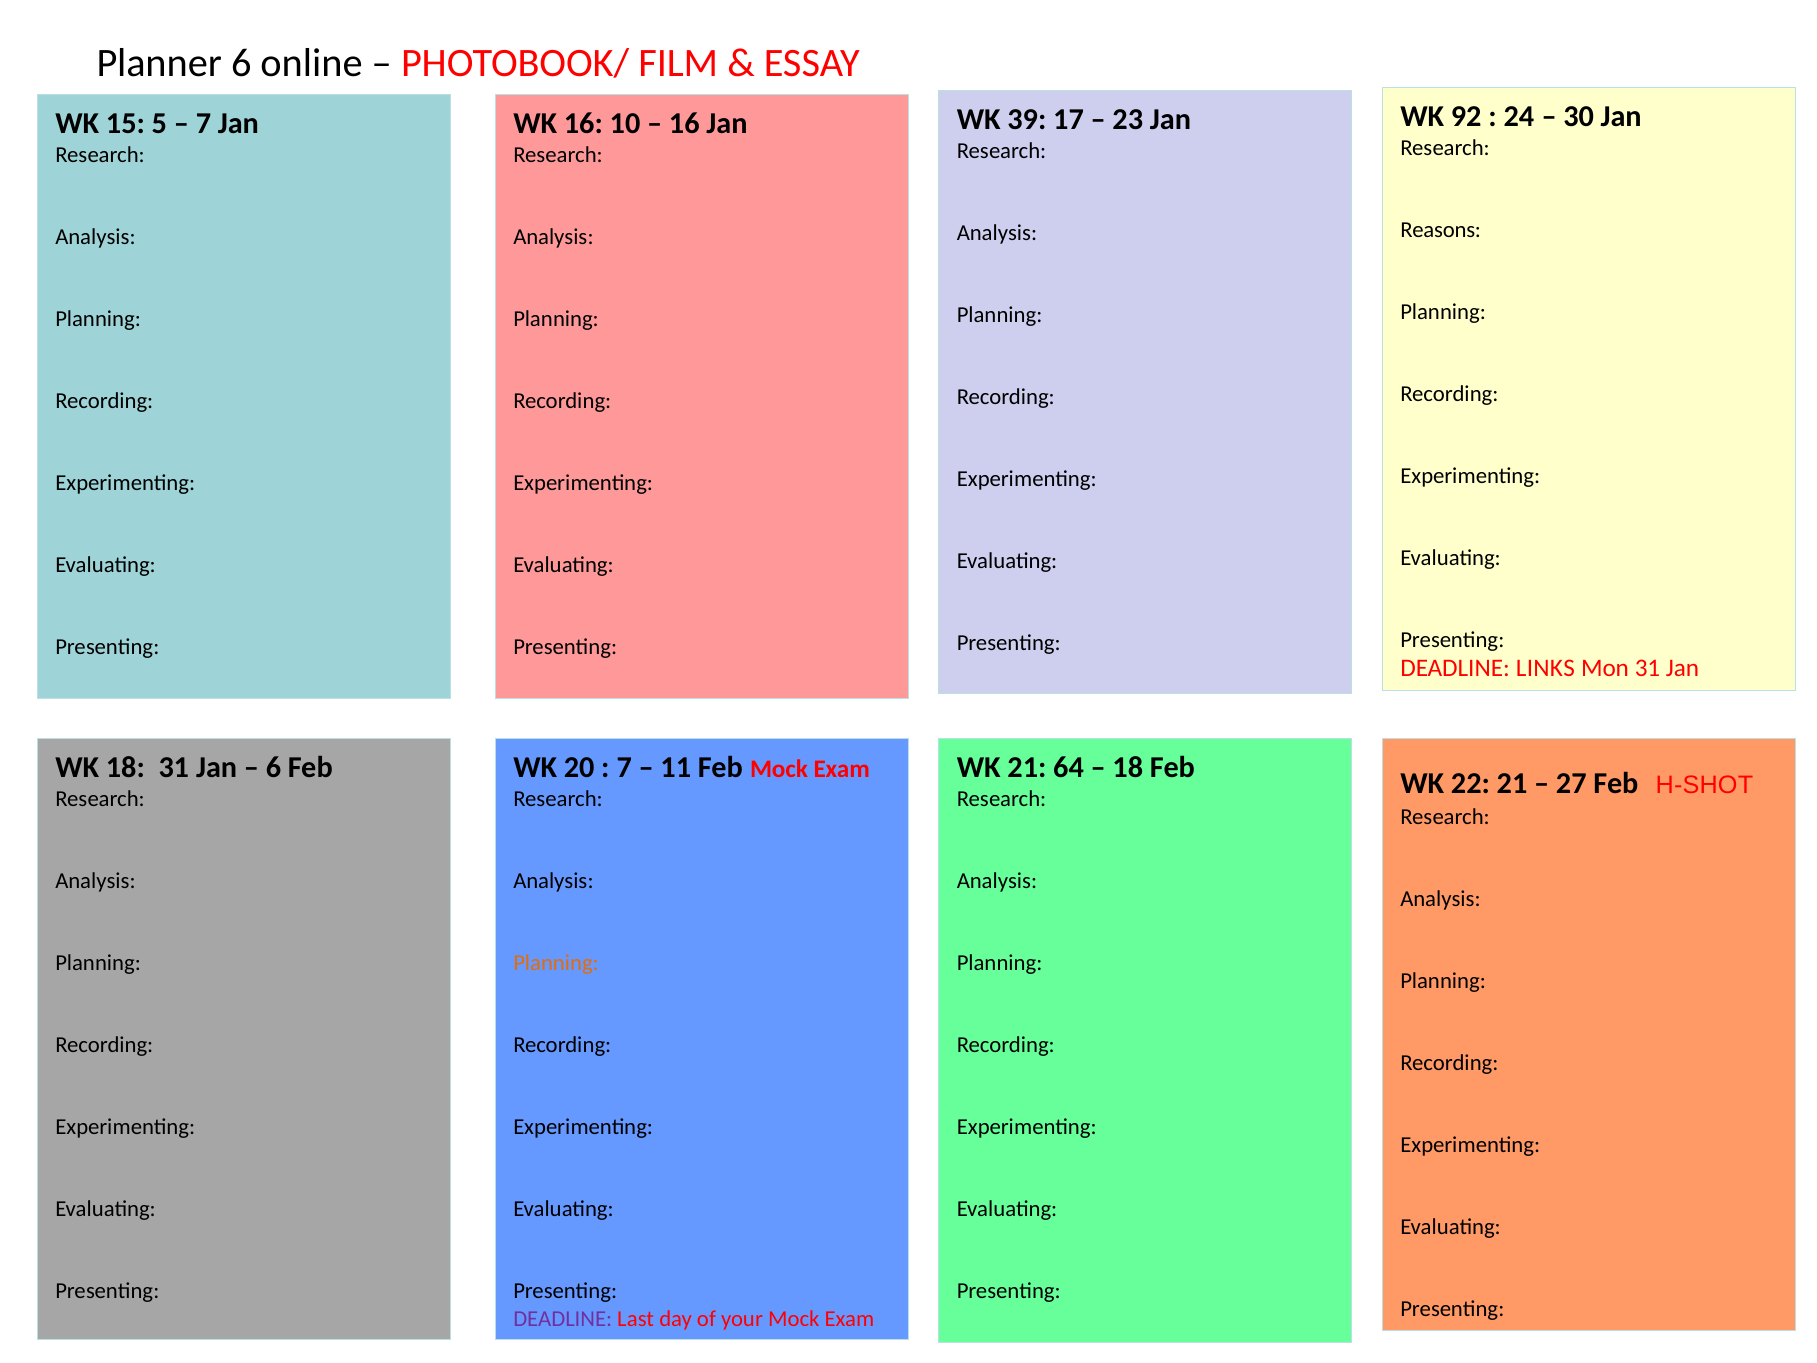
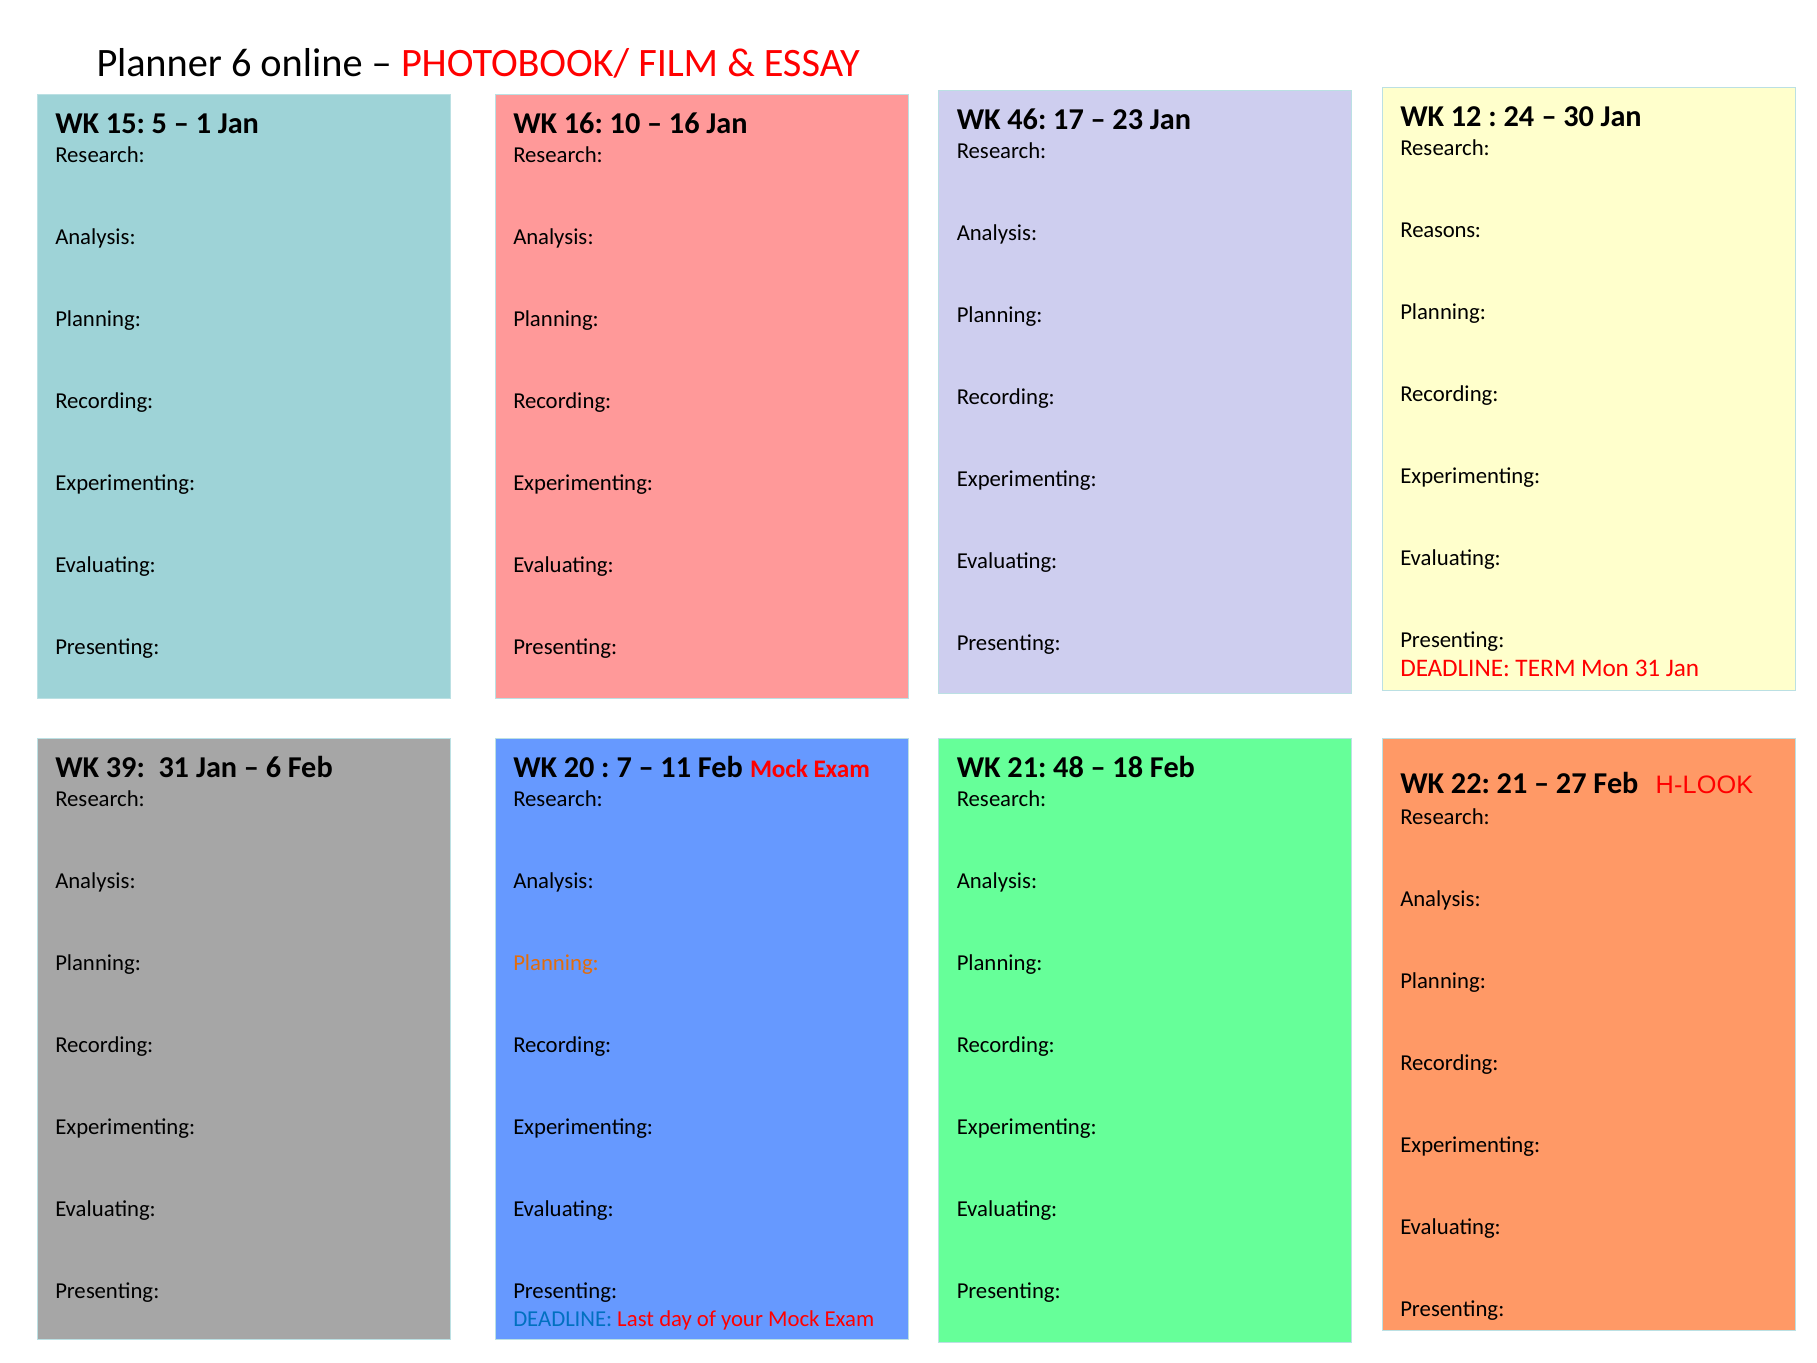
92: 92 -> 12 (1466, 116)
39: 39 -> 46 (1027, 119)
7: 7 -> 1 (204, 124)
LINKS: LINKS -> TERM (1546, 668)
WK 18: 18 -> 39 (125, 768)
64: 64 -> 48 (1069, 768)
H-SHOT: H-SHOT -> H-LOOK (1704, 785)
DEADLINE colour: purple -> blue (563, 1318)
